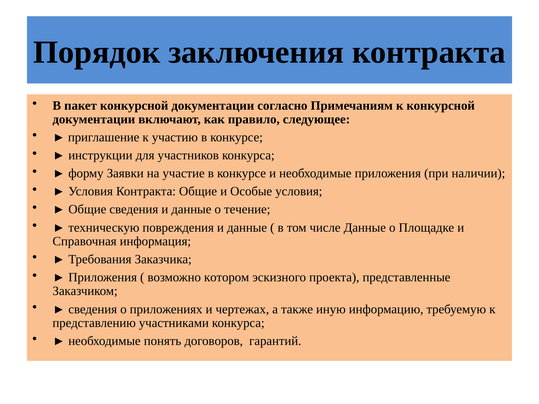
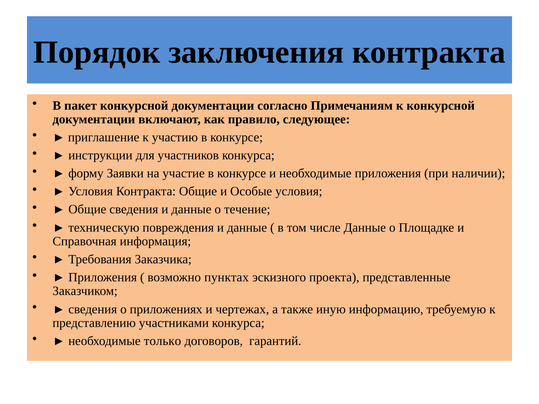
котором: котором -> пунктах (227, 278)
понять: понять -> только (163, 341)
